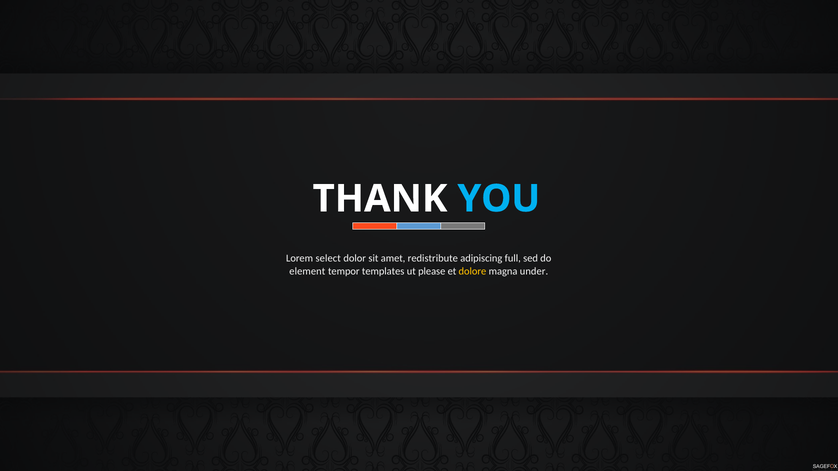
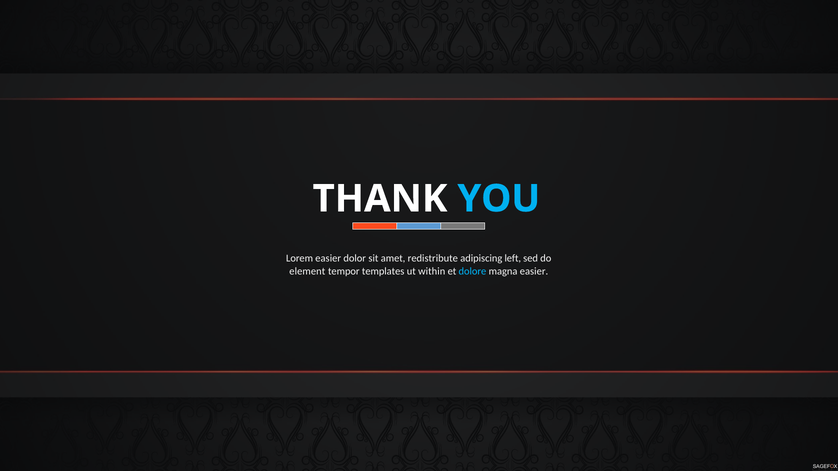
Lorem select: select -> easier (328, 259)
full: full -> left (513, 259)
please: please -> within (432, 271)
dolore colour: yellow -> light blue (472, 271)
magna under: under -> easier (534, 271)
